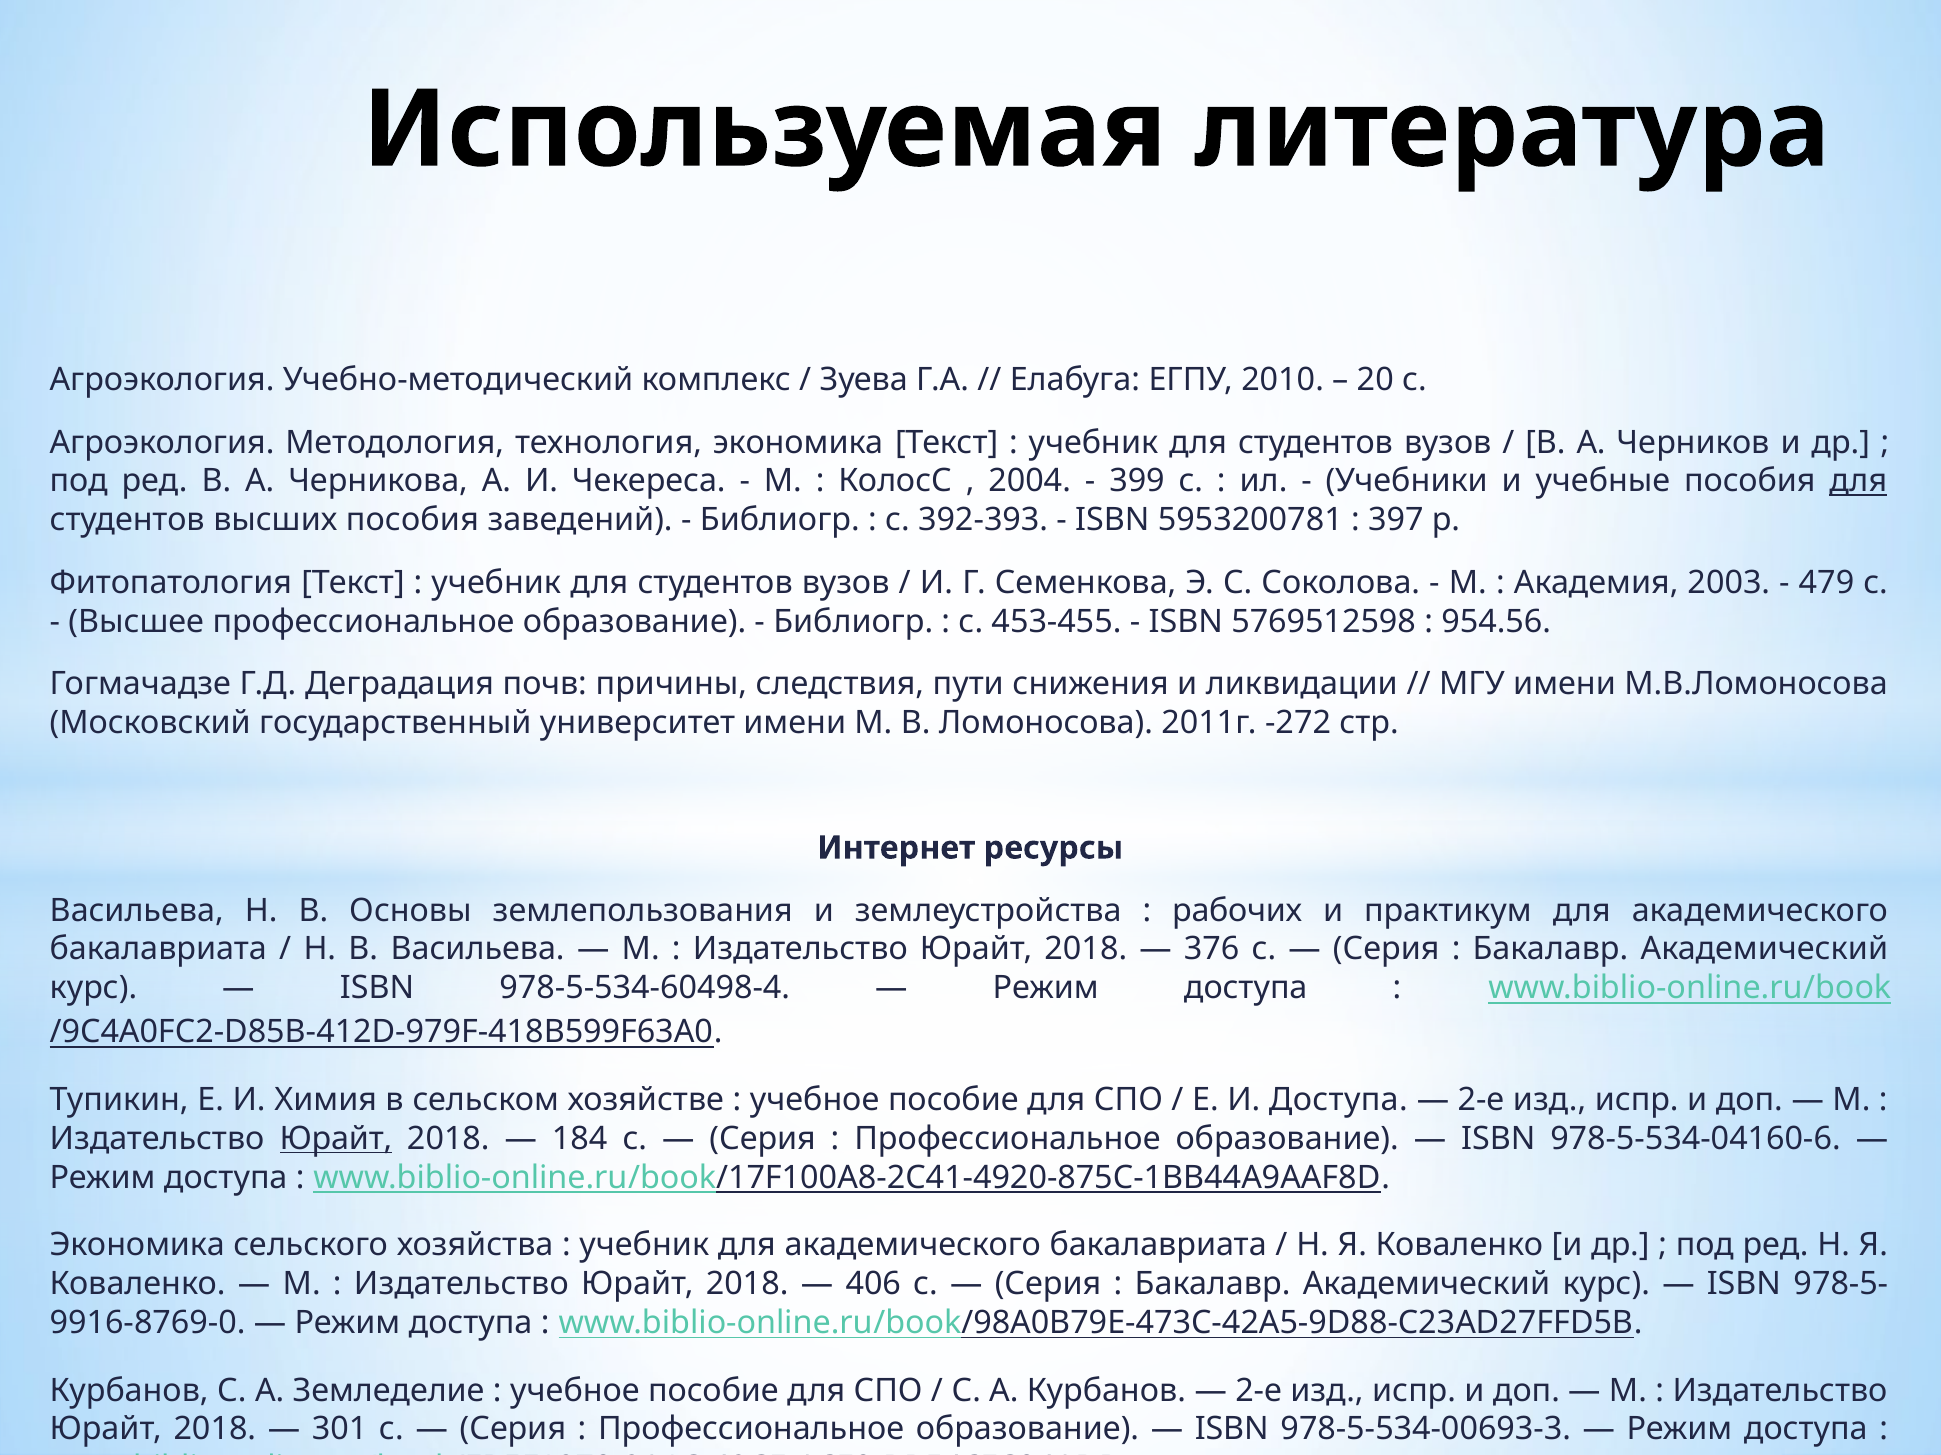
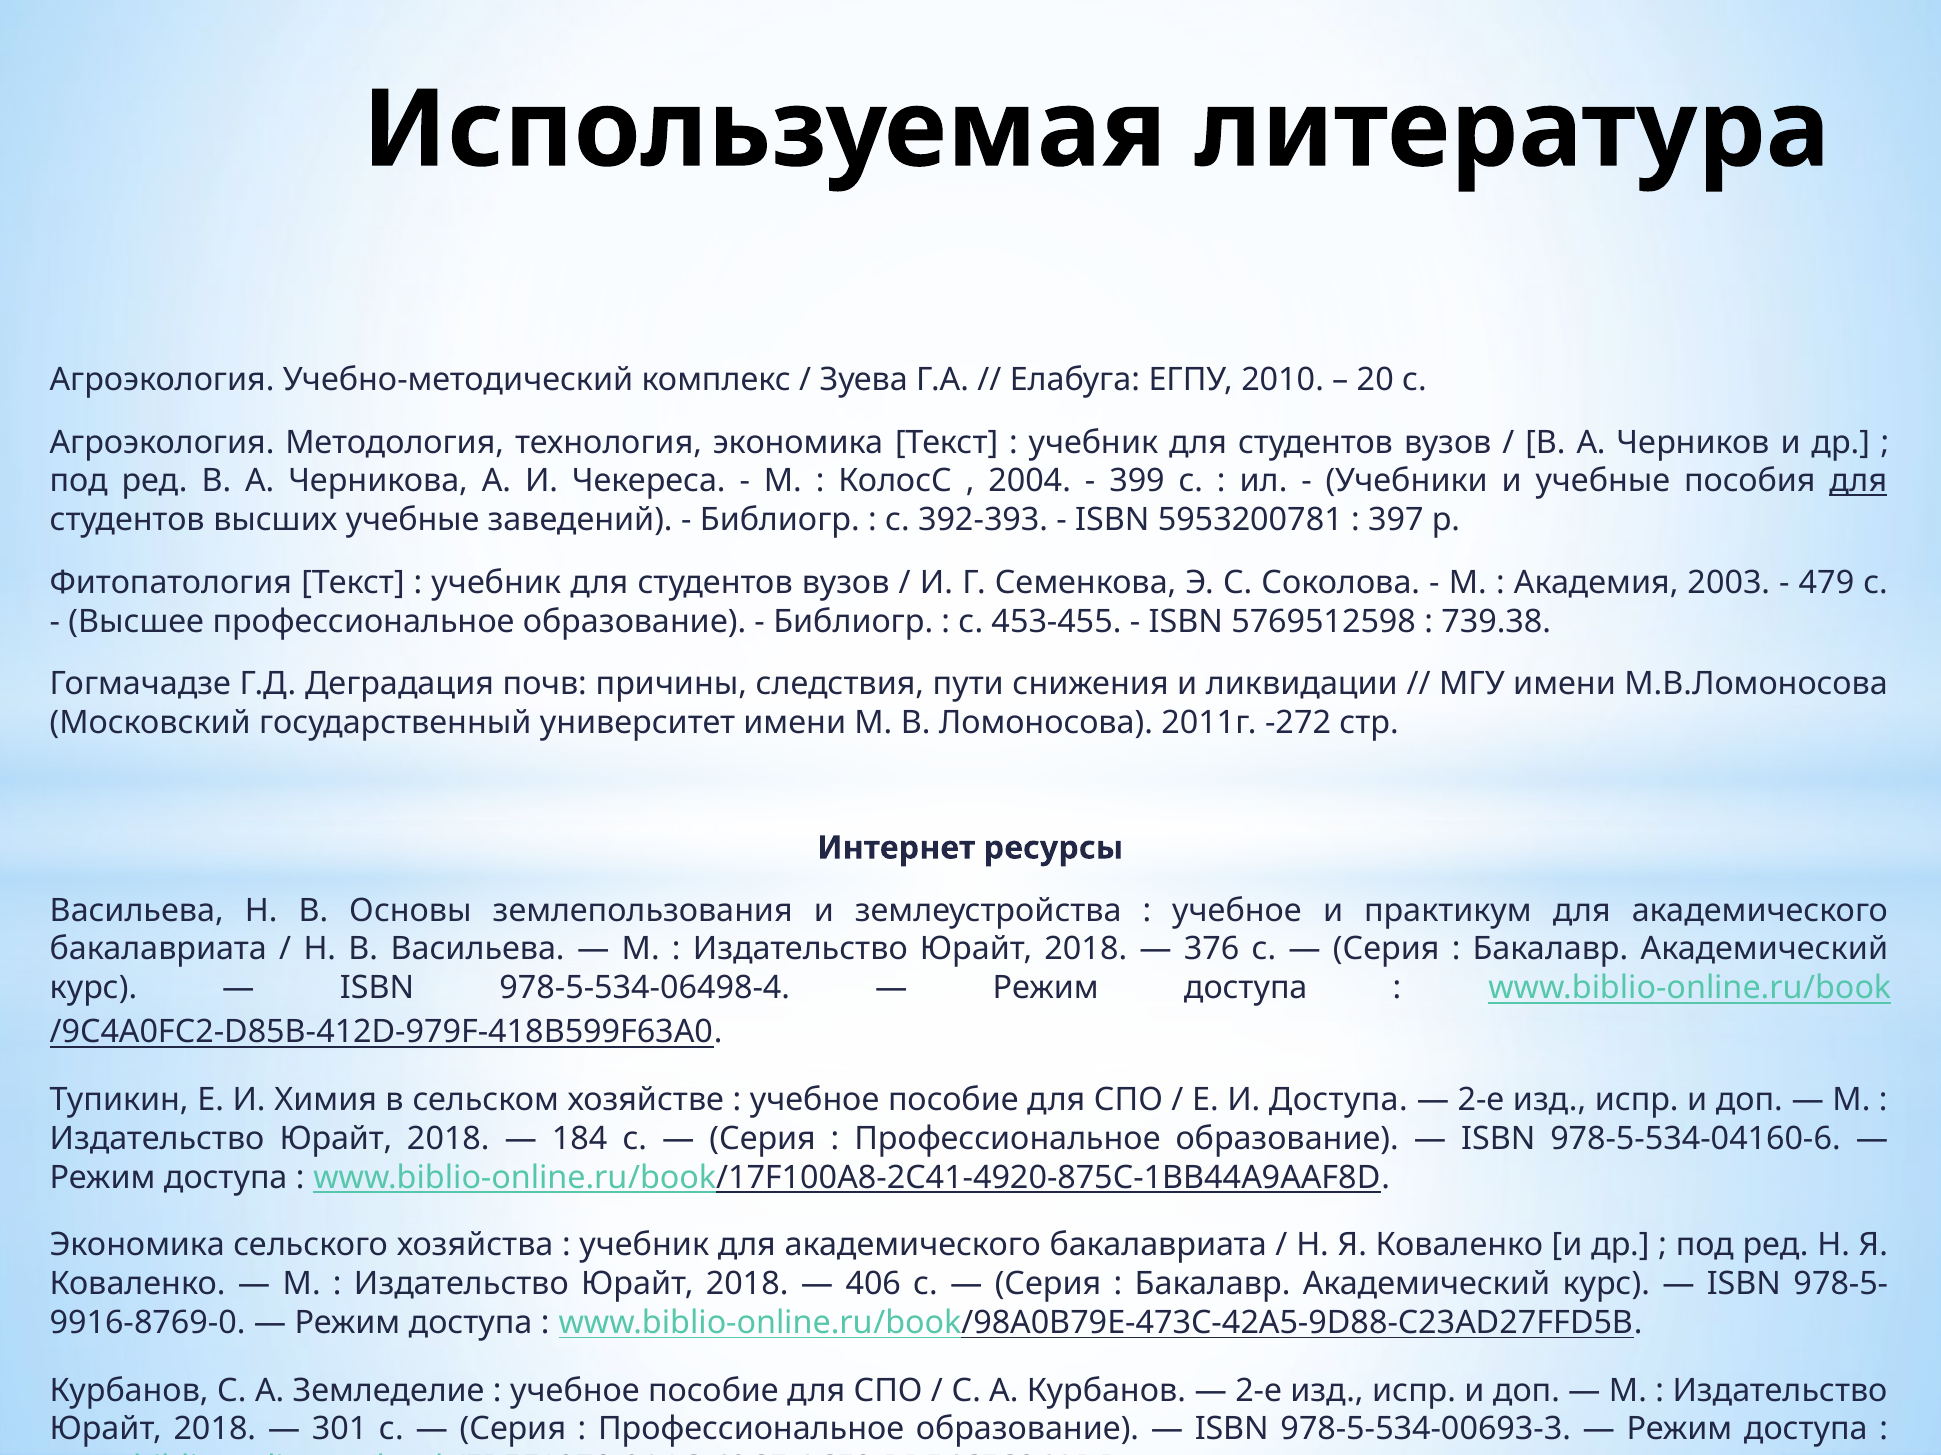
высших пособия: пособия -> учебные (413, 520)
954.56: 954.56 -> 739.38 (1496, 622)
рабочих: рабочих -> учебное (1237, 911)
978-5-534-60498-4: 978-5-534-60498-4 -> 978-5-534-06498-4 (645, 989)
Юрайт underline: present -> none (336, 1139)
